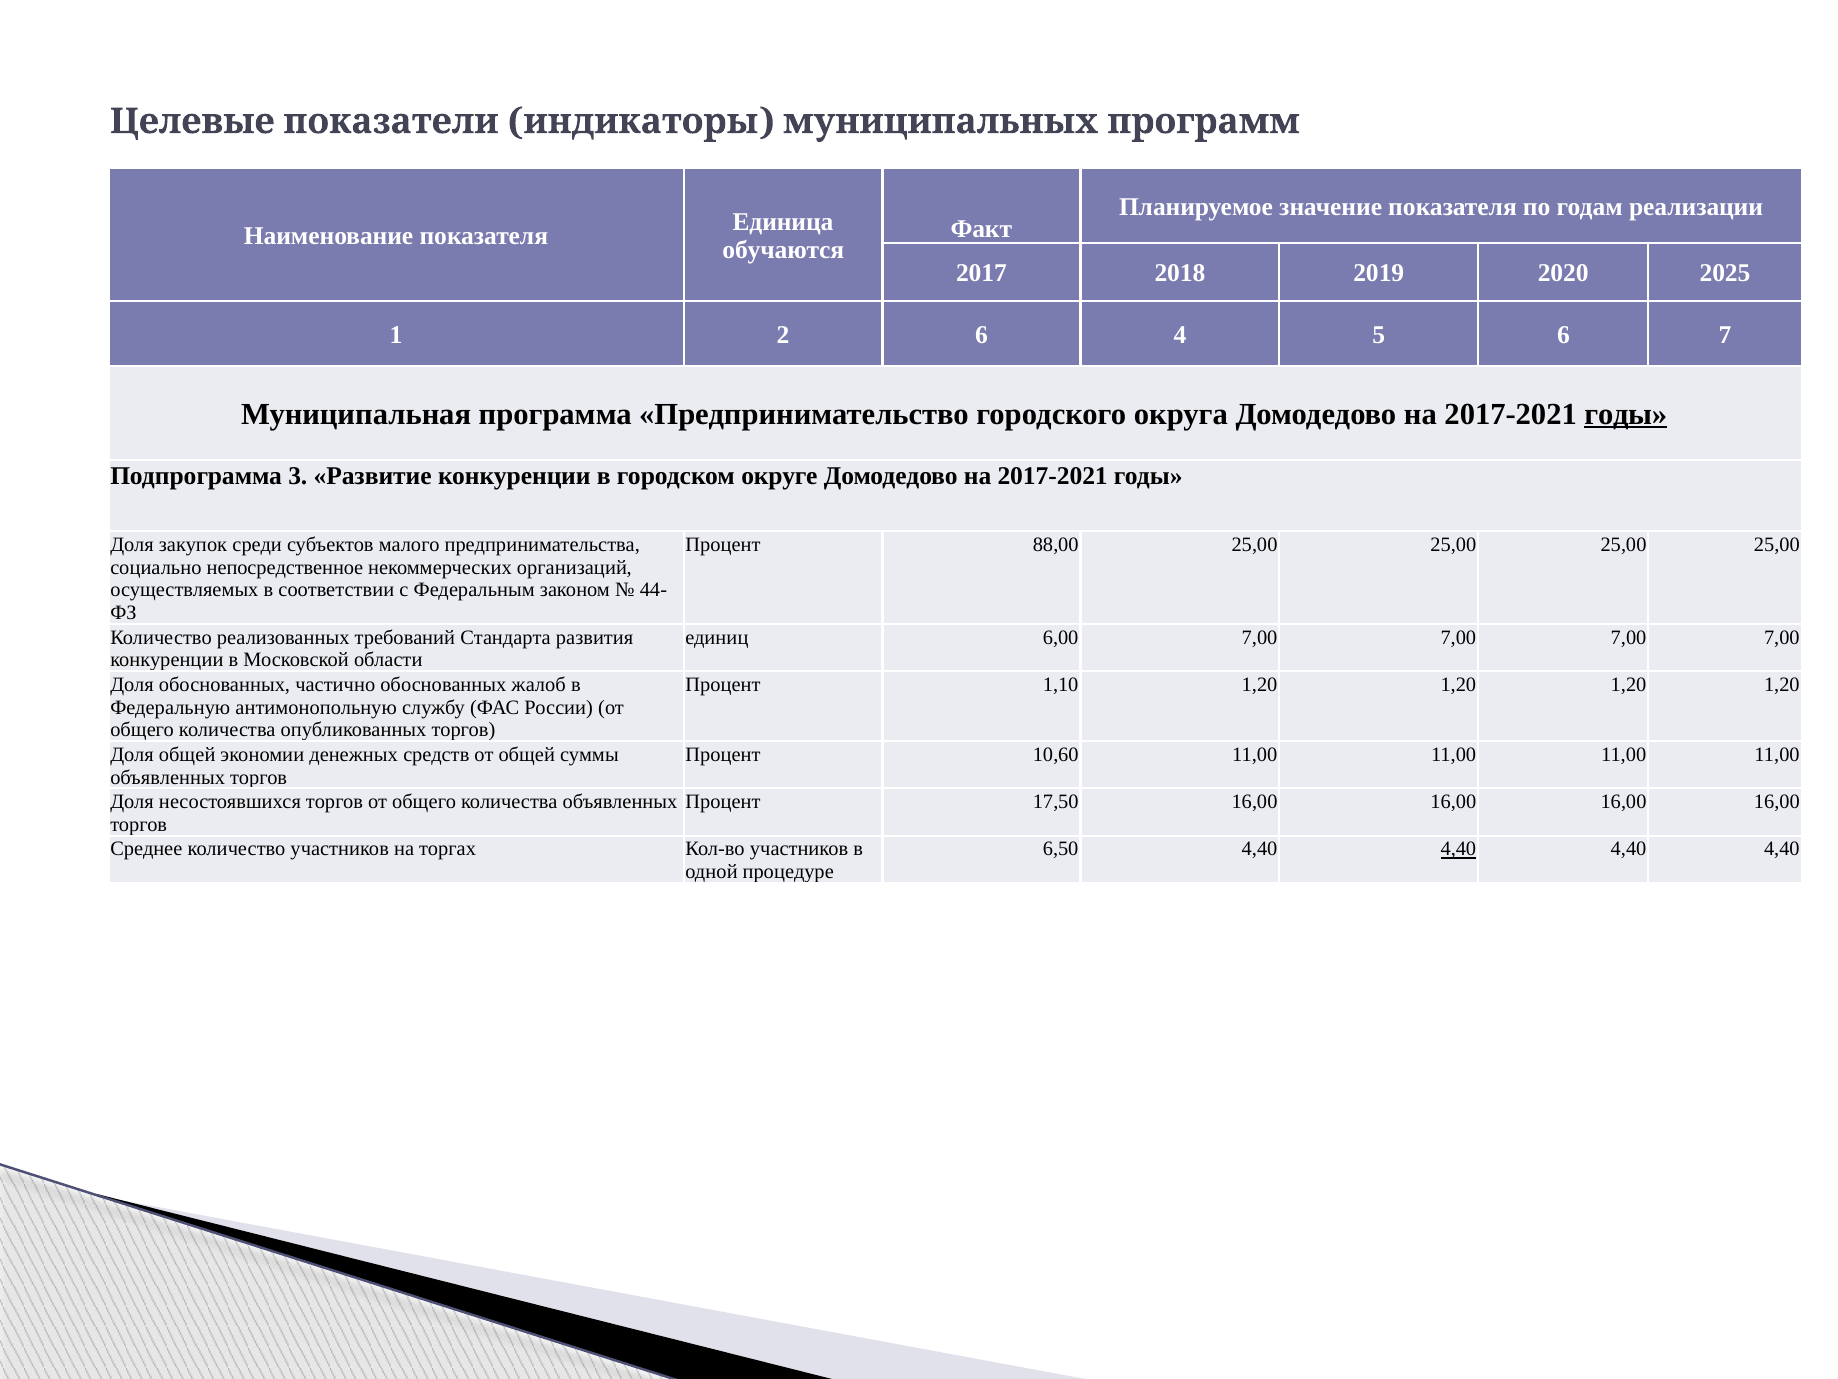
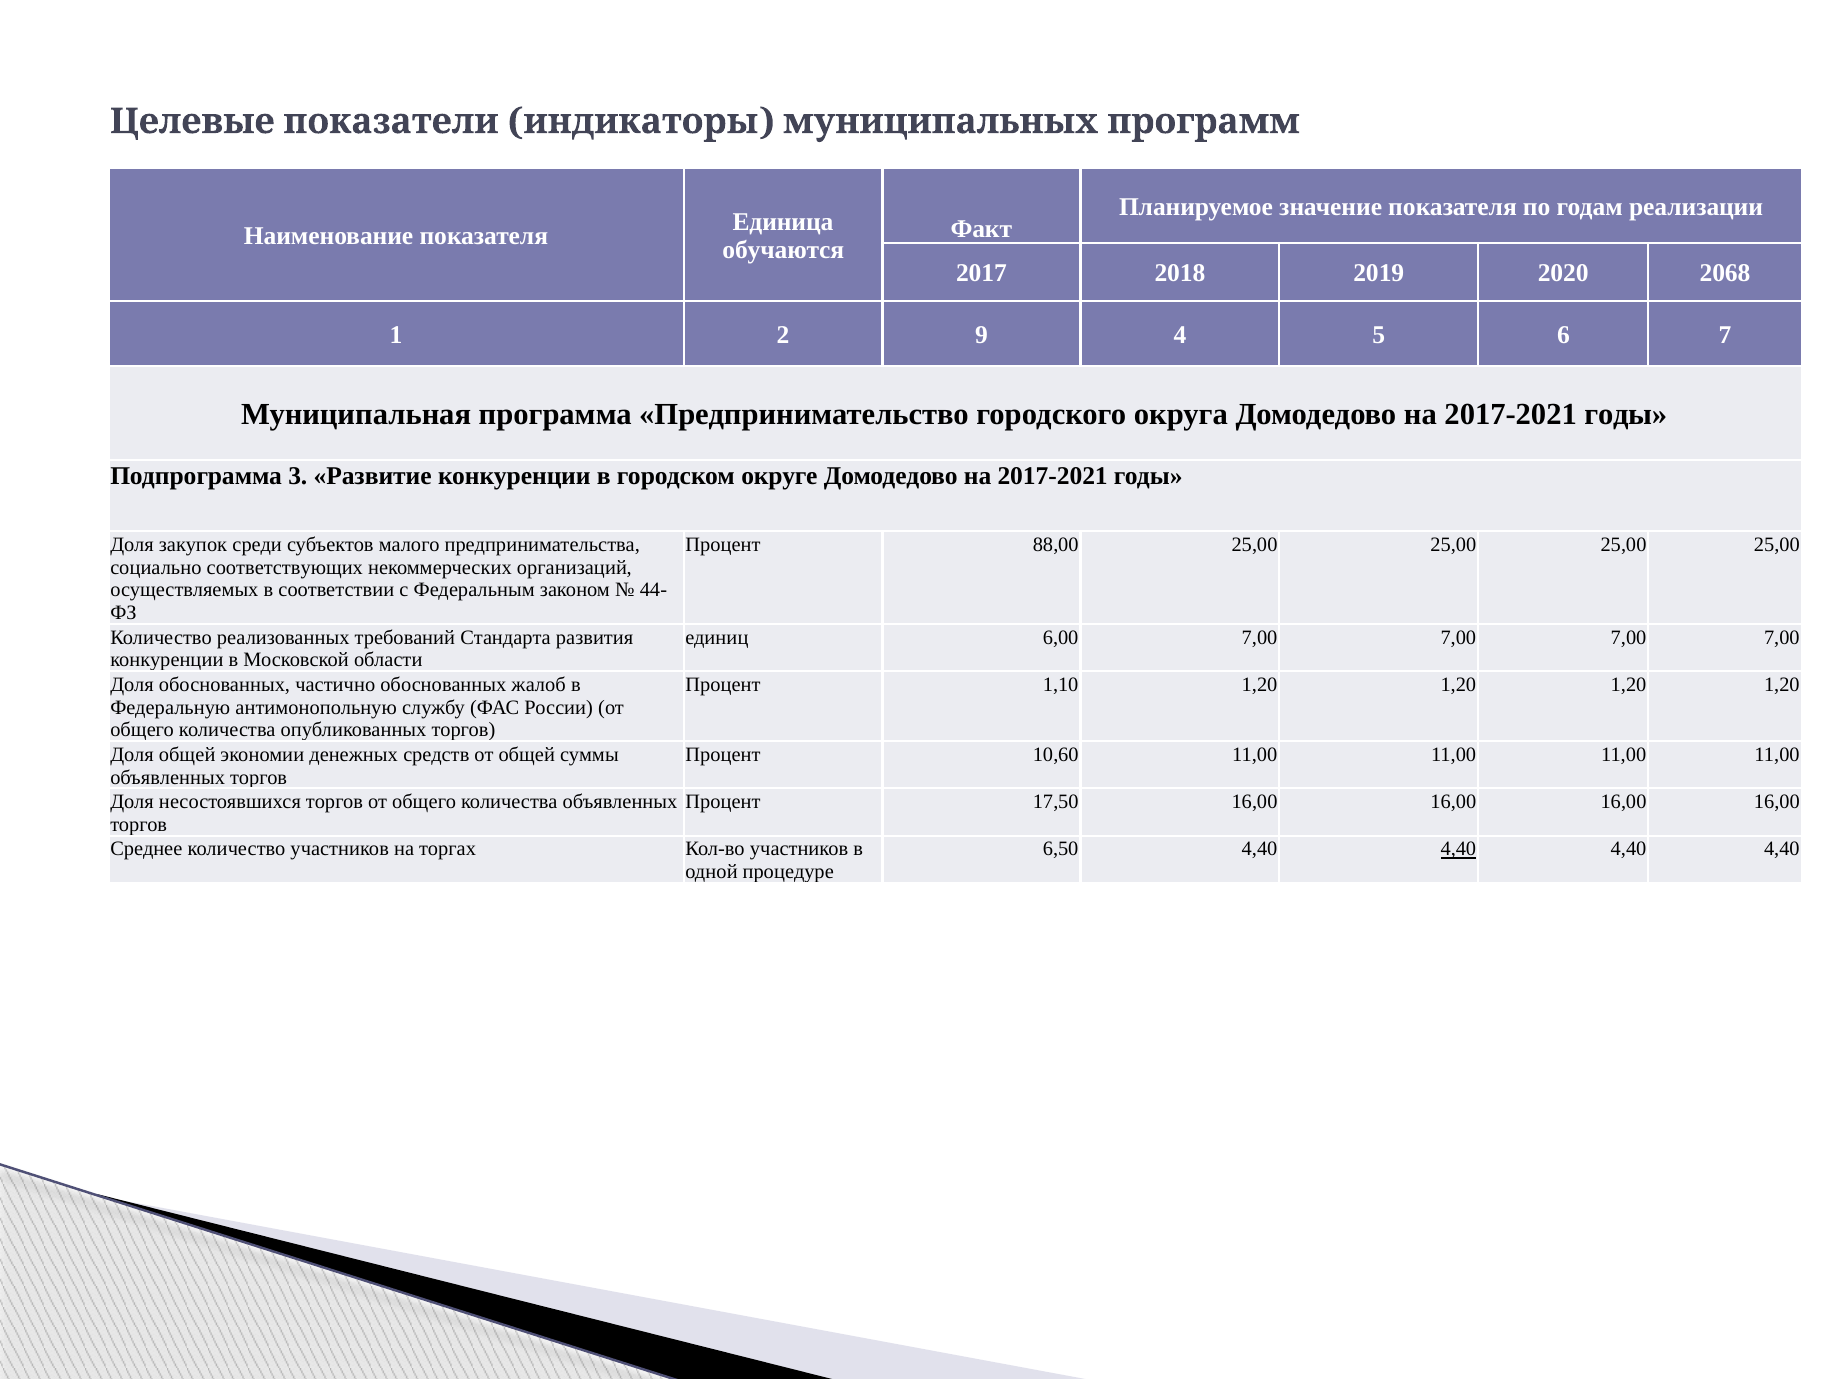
2025: 2025 -> 2068 (1725, 273)
2 6: 6 -> 9 (982, 335)
годы underline: present -> none (1626, 414)
непосредственное: непосредственное -> соответствующих (285, 567)
